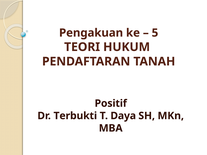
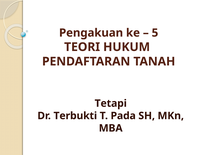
Positif: Positif -> Tetapi (111, 104)
Daya: Daya -> Pada (123, 116)
